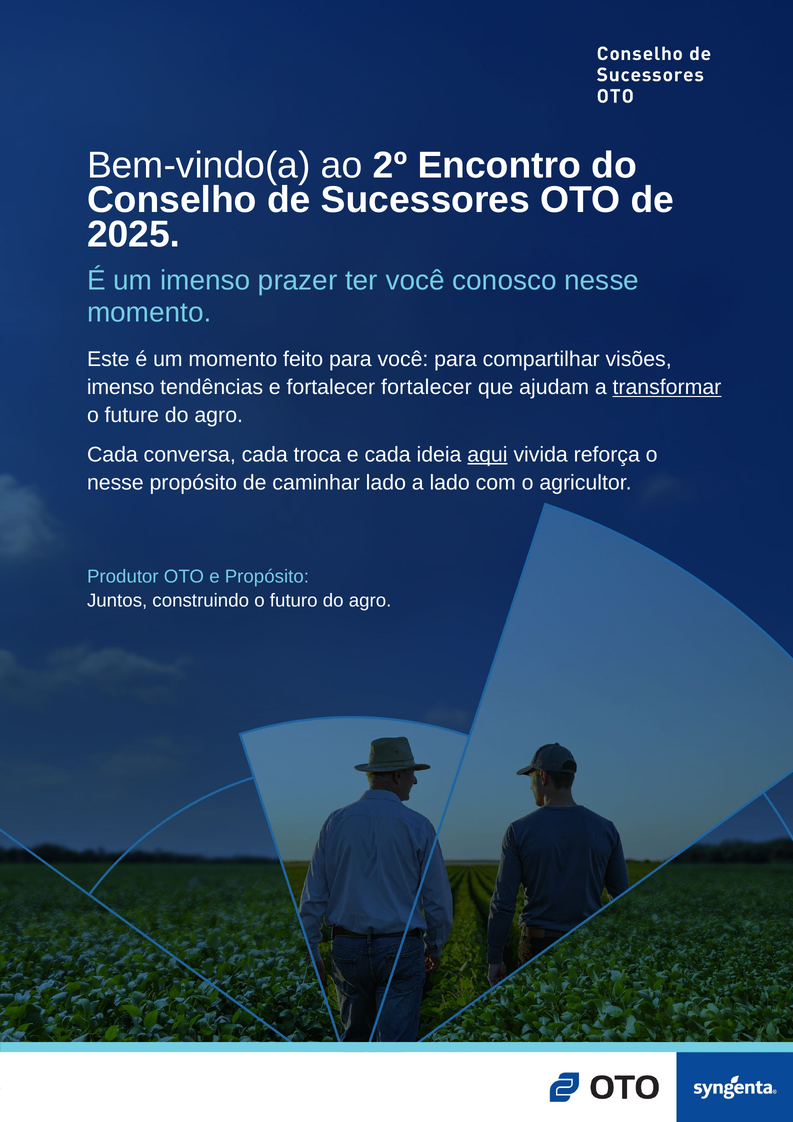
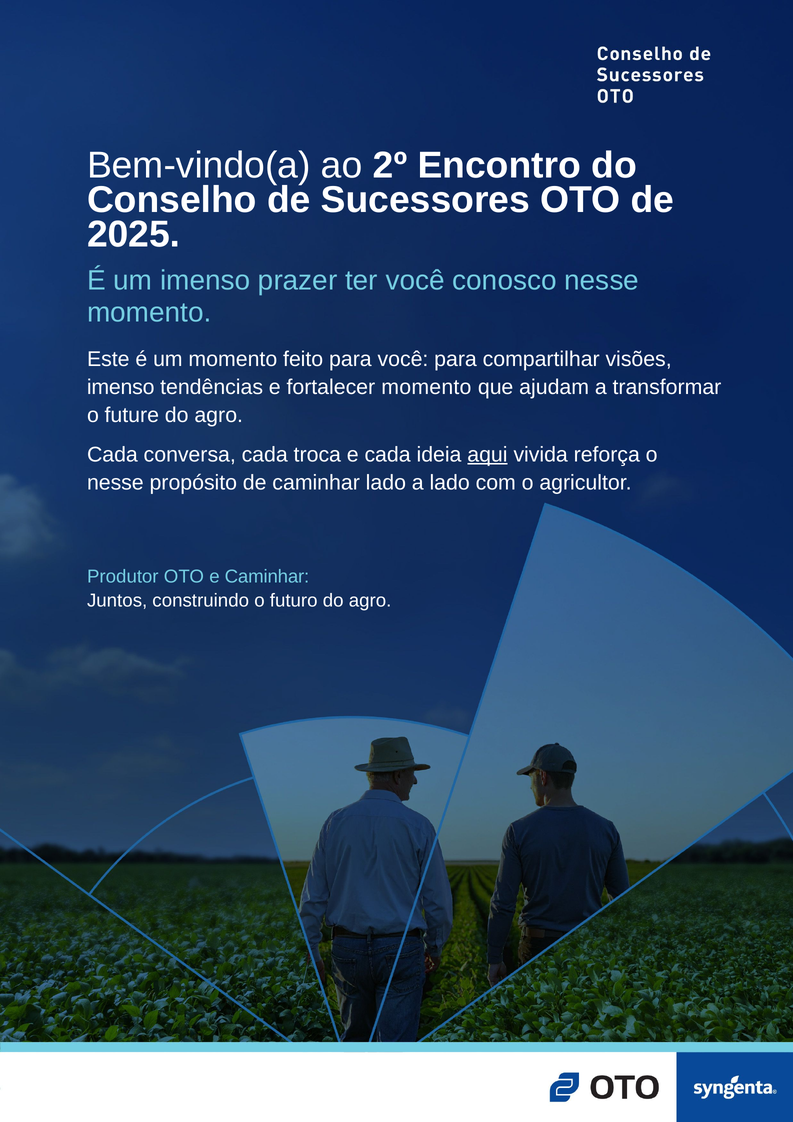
fortalecer fortalecer: fortalecer -> momento (426, 387)
transformar underline: present -> none (667, 387)
e Propósito: Propósito -> Caminhar (267, 577)
